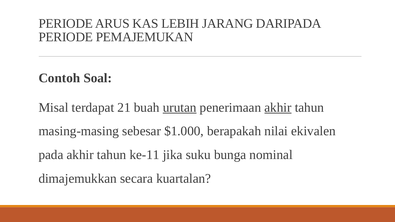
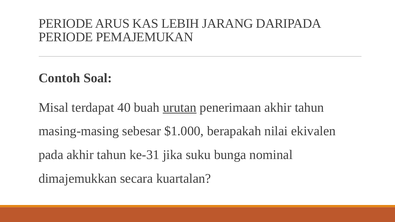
21: 21 -> 40 (124, 108)
akhir underline: present -> none (278, 108)
ke-11: ke-11 -> ke-31 (145, 155)
